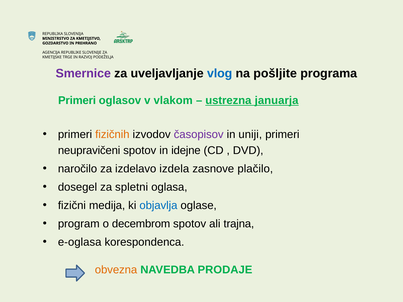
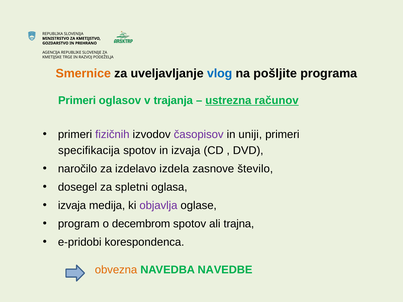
Smernice colour: purple -> orange (83, 74)
vlakom: vlakom -> trajanja (173, 100)
januarja: januarja -> računov (277, 100)
fizičnih colour: orange -> purple (112, 134)
neupravičeni: neupravičeni -> specifikacija (89, 151)
in idejne: idejne -> izvaja (186, 151)
plačilo: plačilo -> število (255, 169)
fizični: fizični -> izvaja (72, 206)
objavlja colour: blue -> purple (158, 206)
e-oglasa: e-oglasa -> e-pridobi (80, 242)
PRODAJE: PRODAJE -> NAVEDBE (225, 270)
